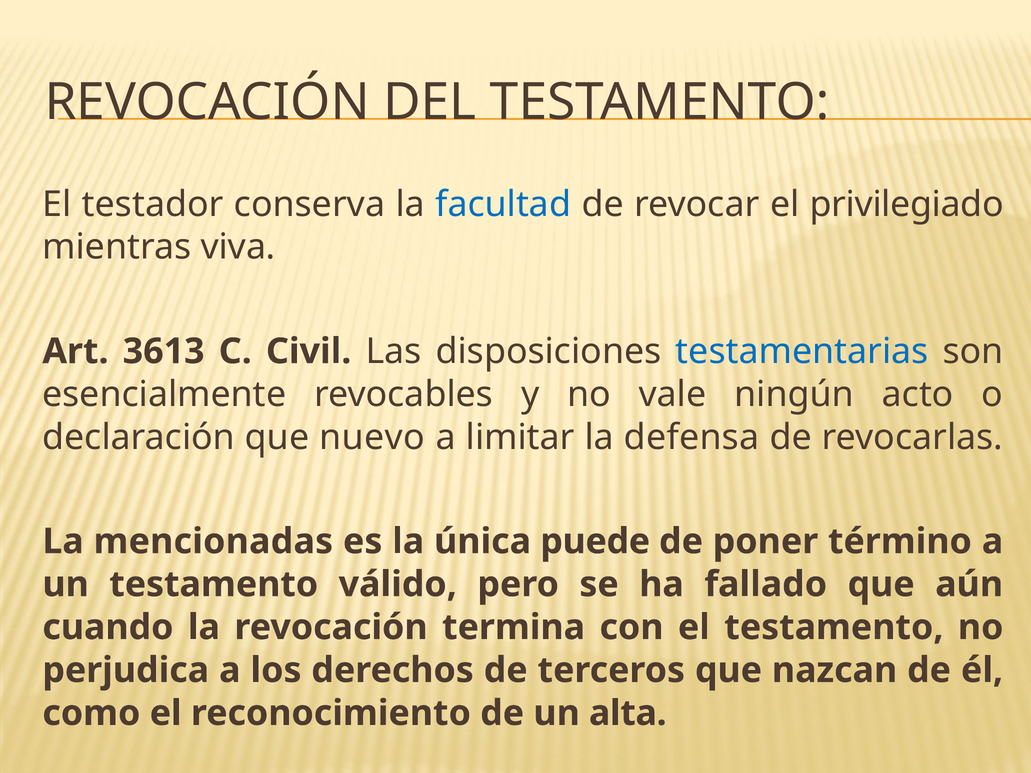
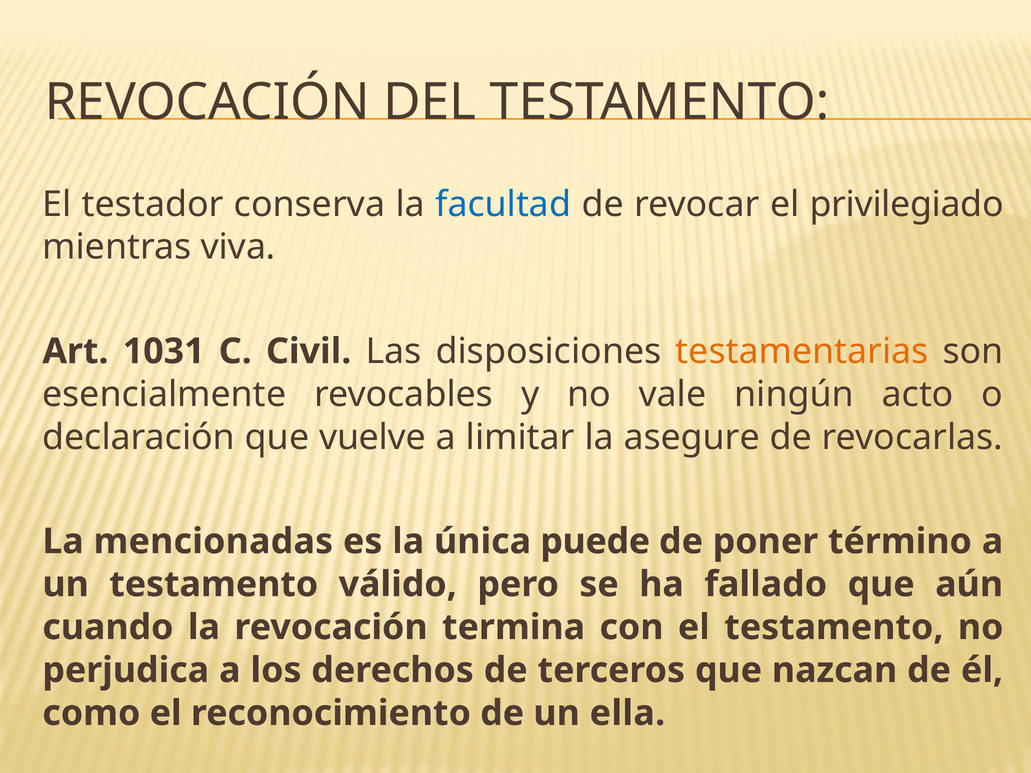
3613: 3613 -> 1031 (164, 351)
testamentarias colour: blue -> orange (802, 351)
nuevo: nuevo -> vuelve (373, 437)
defensa: defensa -> asegure (692, 437)
alta: alta -> ella (627, 713)
